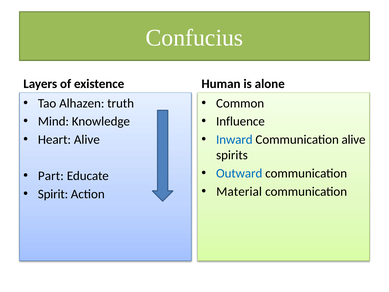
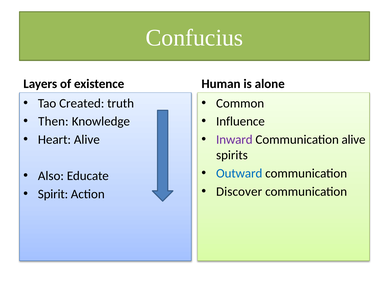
Alhazen: Alhazen -> Created (82, 103)
Mind: Mind -> Then (53, 121)
Inward colour: blue -> purple (234, 139)
Part: Part -> Also (51, 176)
Material: Material -> Discover (239, 191)
